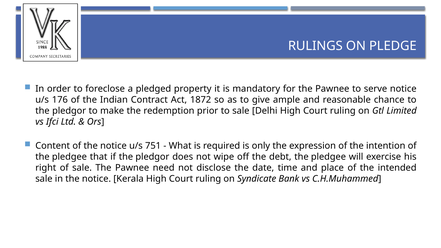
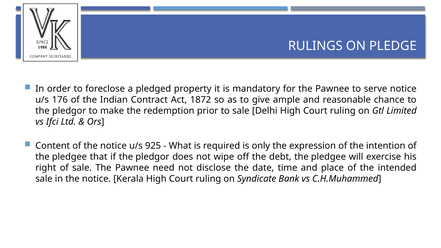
751: 751 -> 925 (153, 146)
